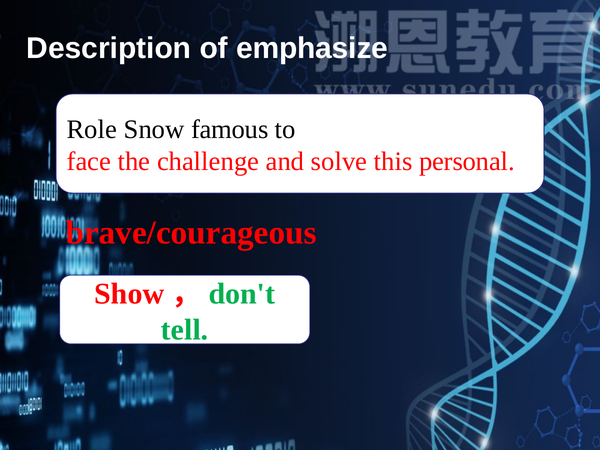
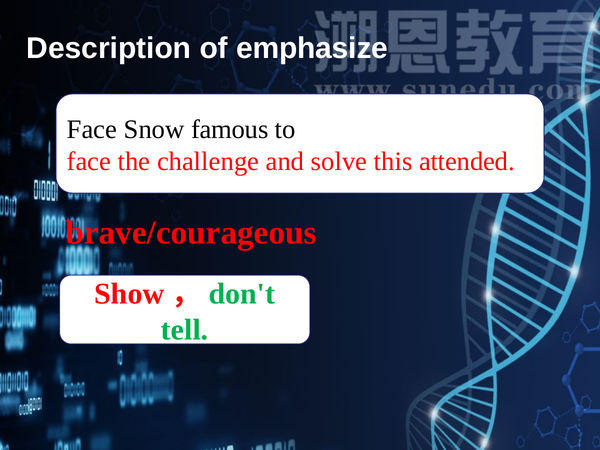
Role: Role -> Face (92, 129)
personal: personal -> attended (467, 161)
